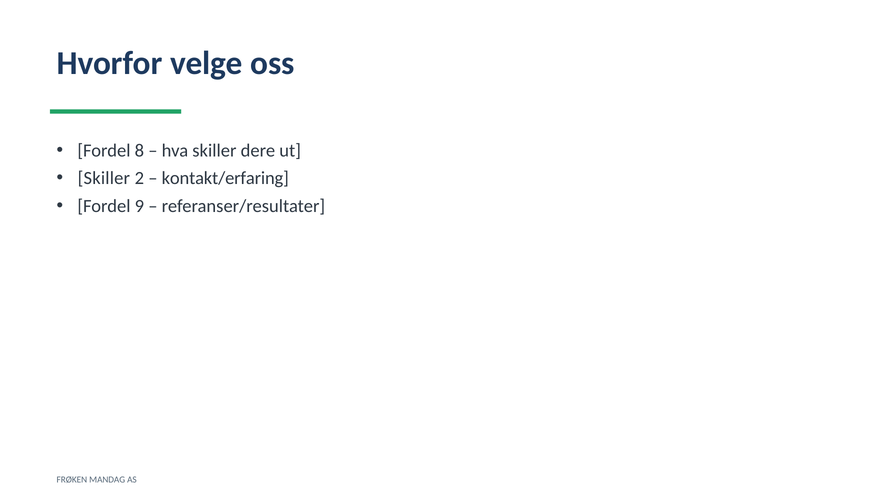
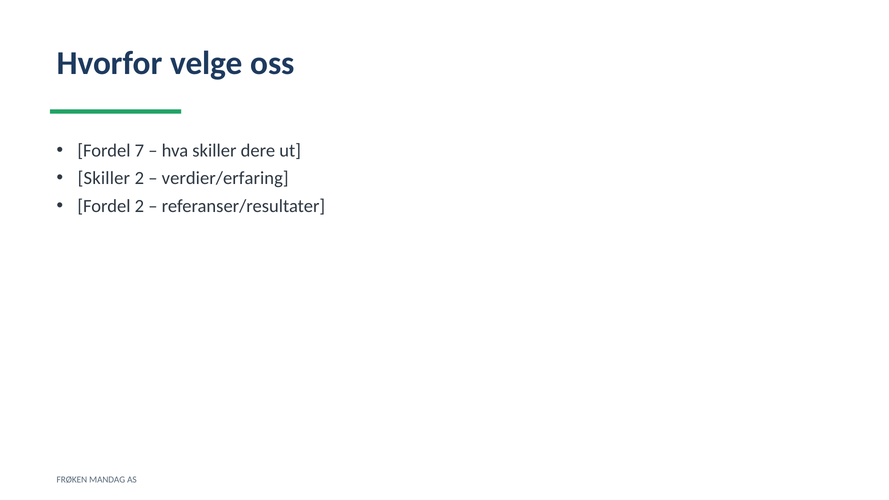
8: 8 -> 7 (139, 151)
kontakt/erfaring: kontakt/erfaring -> verdier/erfaring (225, 178)
Fordel 9: 9 -> 2 (139, 206)
